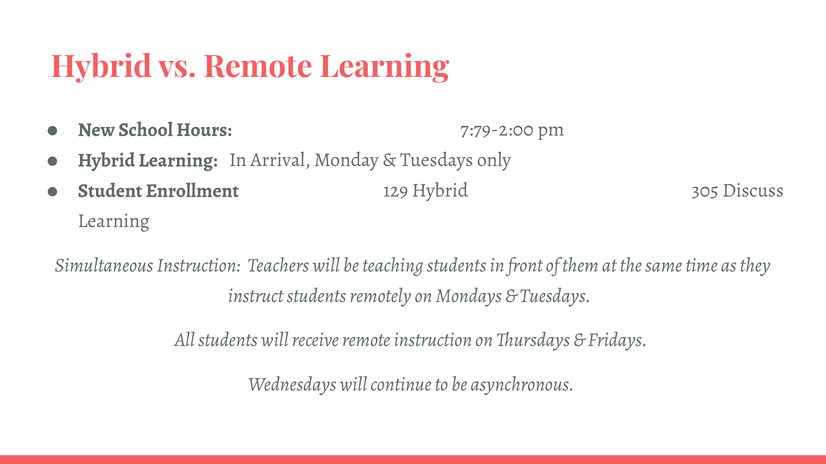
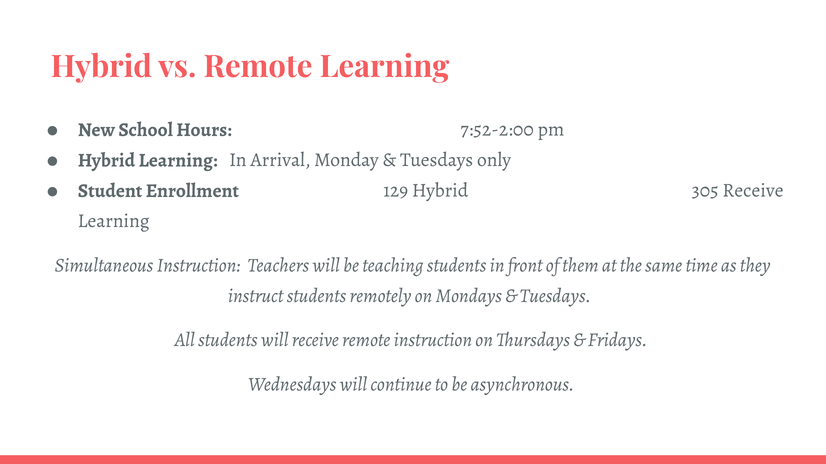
7:79-2:00: 7:79-2:00 -> 7:52-2:00 (497, 130)
305 Discuss: Discuss -> Receive (753, 191)
